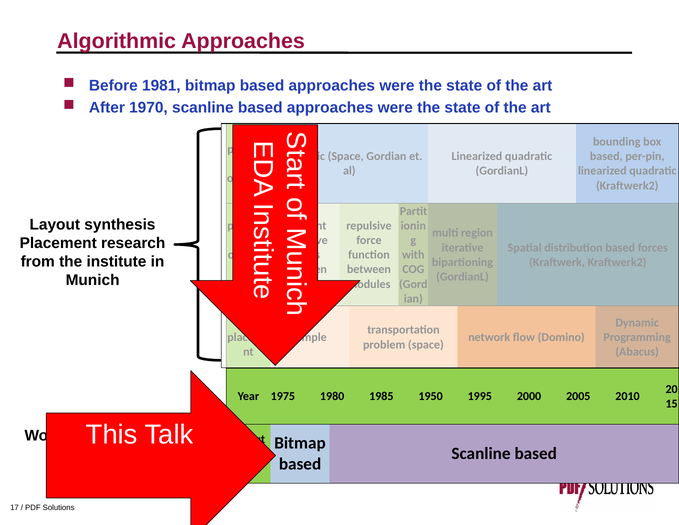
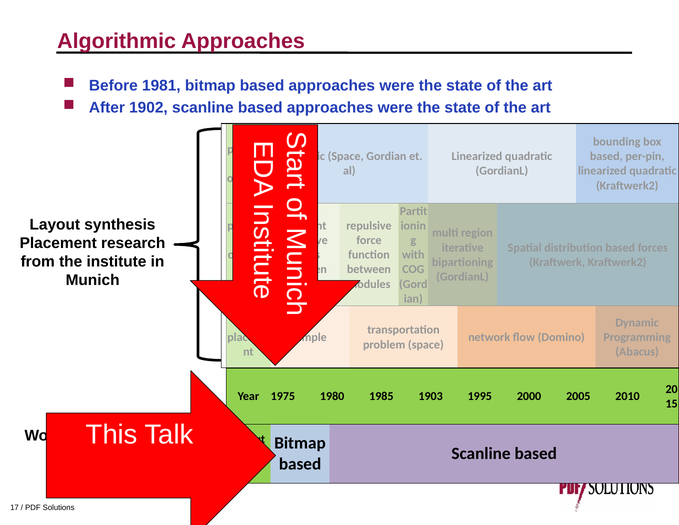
1970: 1970 -> 1902 (148, 107)
1950: 1950 -> 1903 (431, 396)
